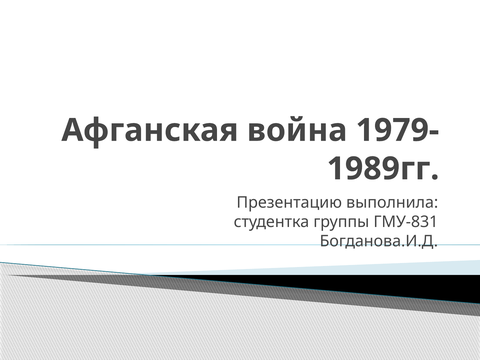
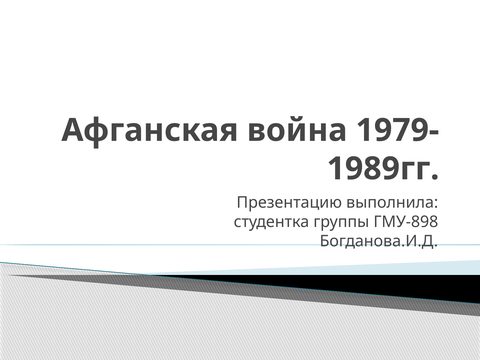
ГМУ-831: ГМУ-831 -> ГМУ-898 (406, 222)
